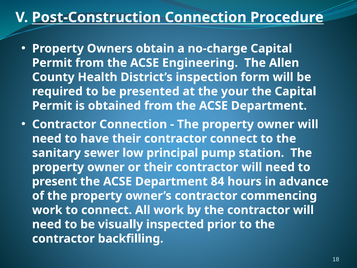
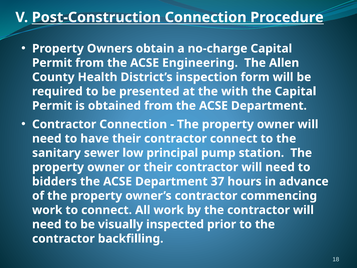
your: your -> with (235, 91)
present: present -> bidders (54, 181)
84: 84 -> 37 (218, 181)
